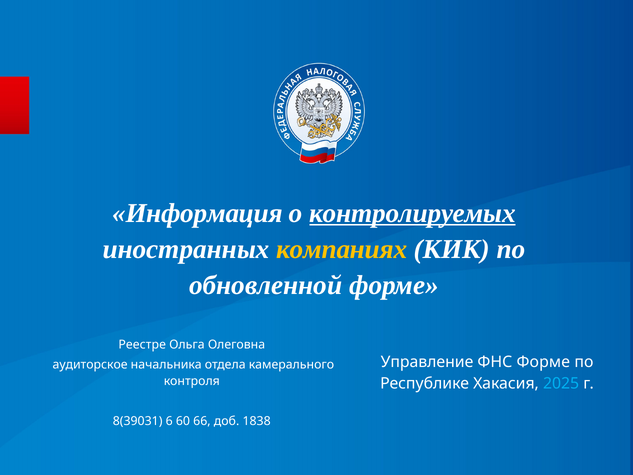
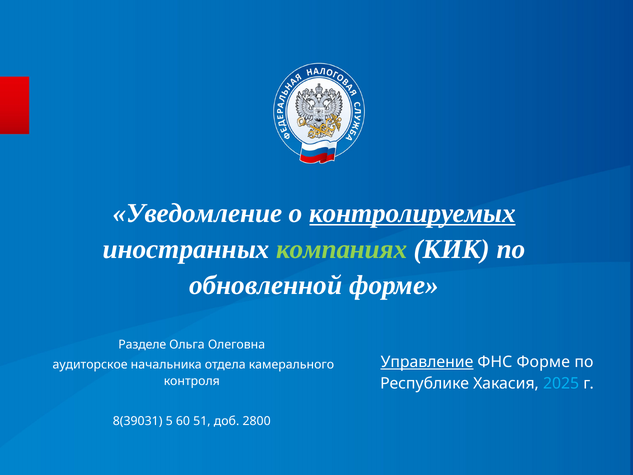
Информация: Информация -> Уведомление (197, 213)
компаниях colour: yellow -> light green (342, 249)
Реестре: Реестре -> Разделе (142, 344)
Управление underline: none -> present (427, 362)
6: 6 -> 5 (169, 421)
66: 66 -> 51 (202, 421)
1838: 1838 -> 2800 (257, 421)
